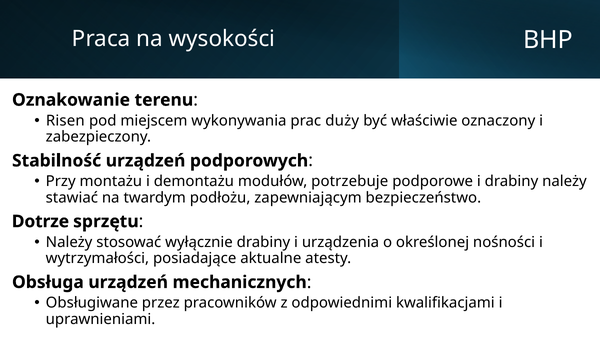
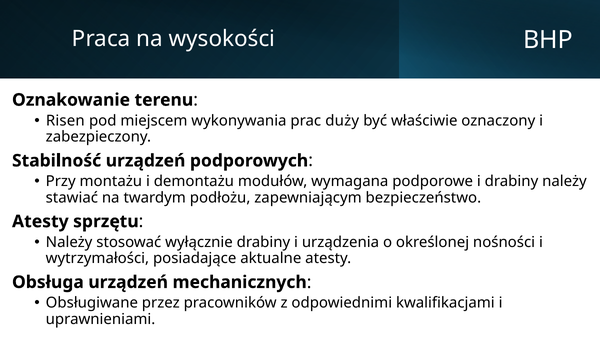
potrzebuje: potrzebuje -> wymagana (350, 181)
Dotrze: Dotrze -> Atesty (40, 221)
